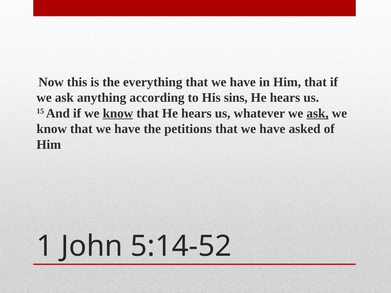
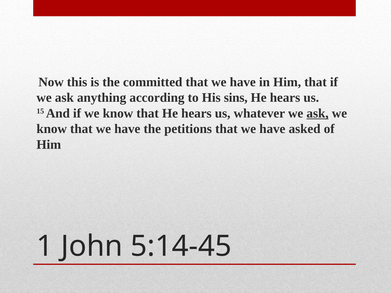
everything: everything -> committed (153, 82)
know underline: present -> none (118, 113)
5:14-52: 5:14-52 -> 5:14-45 (181, 246)
